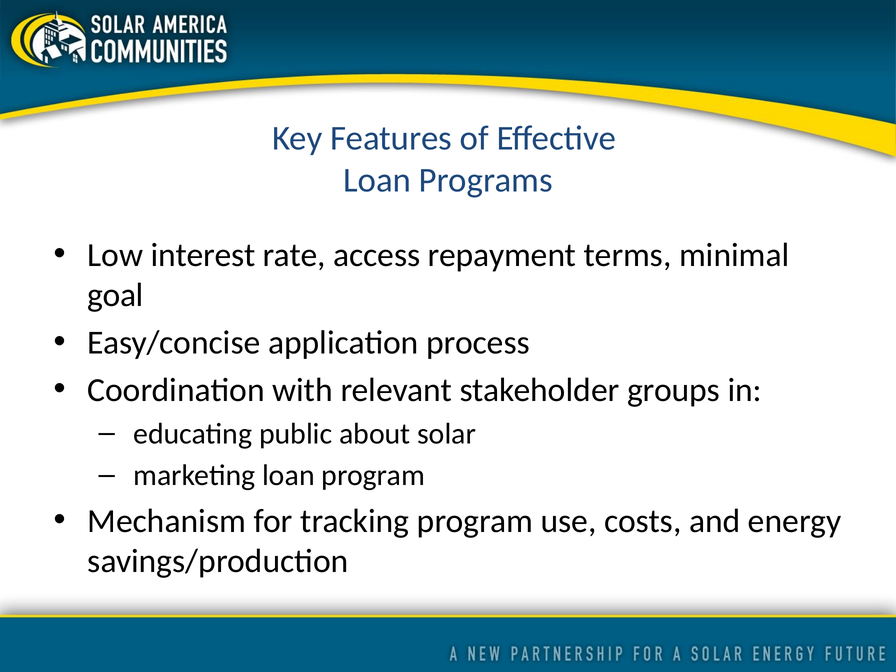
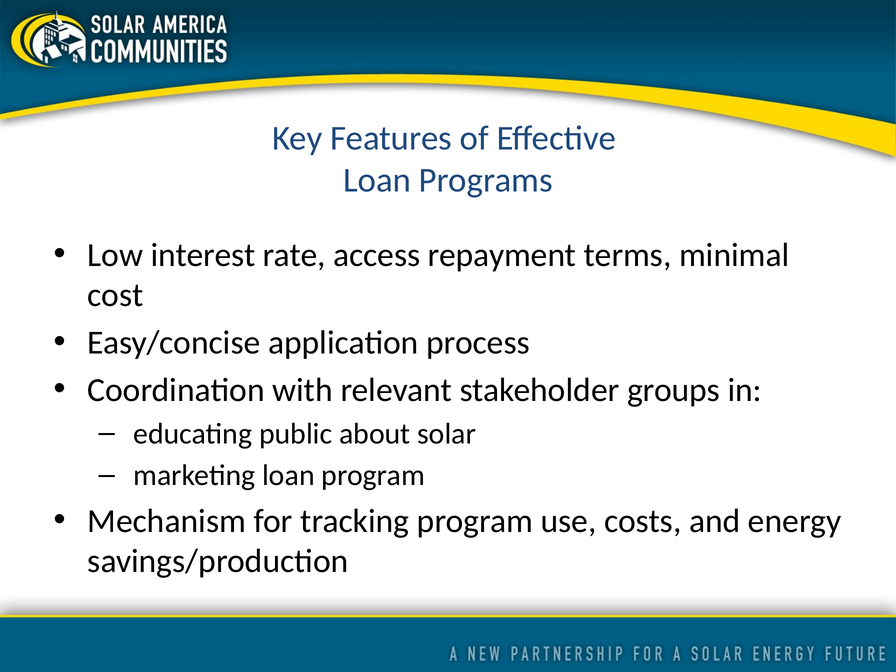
goal: goal -> cost (115, 295)
